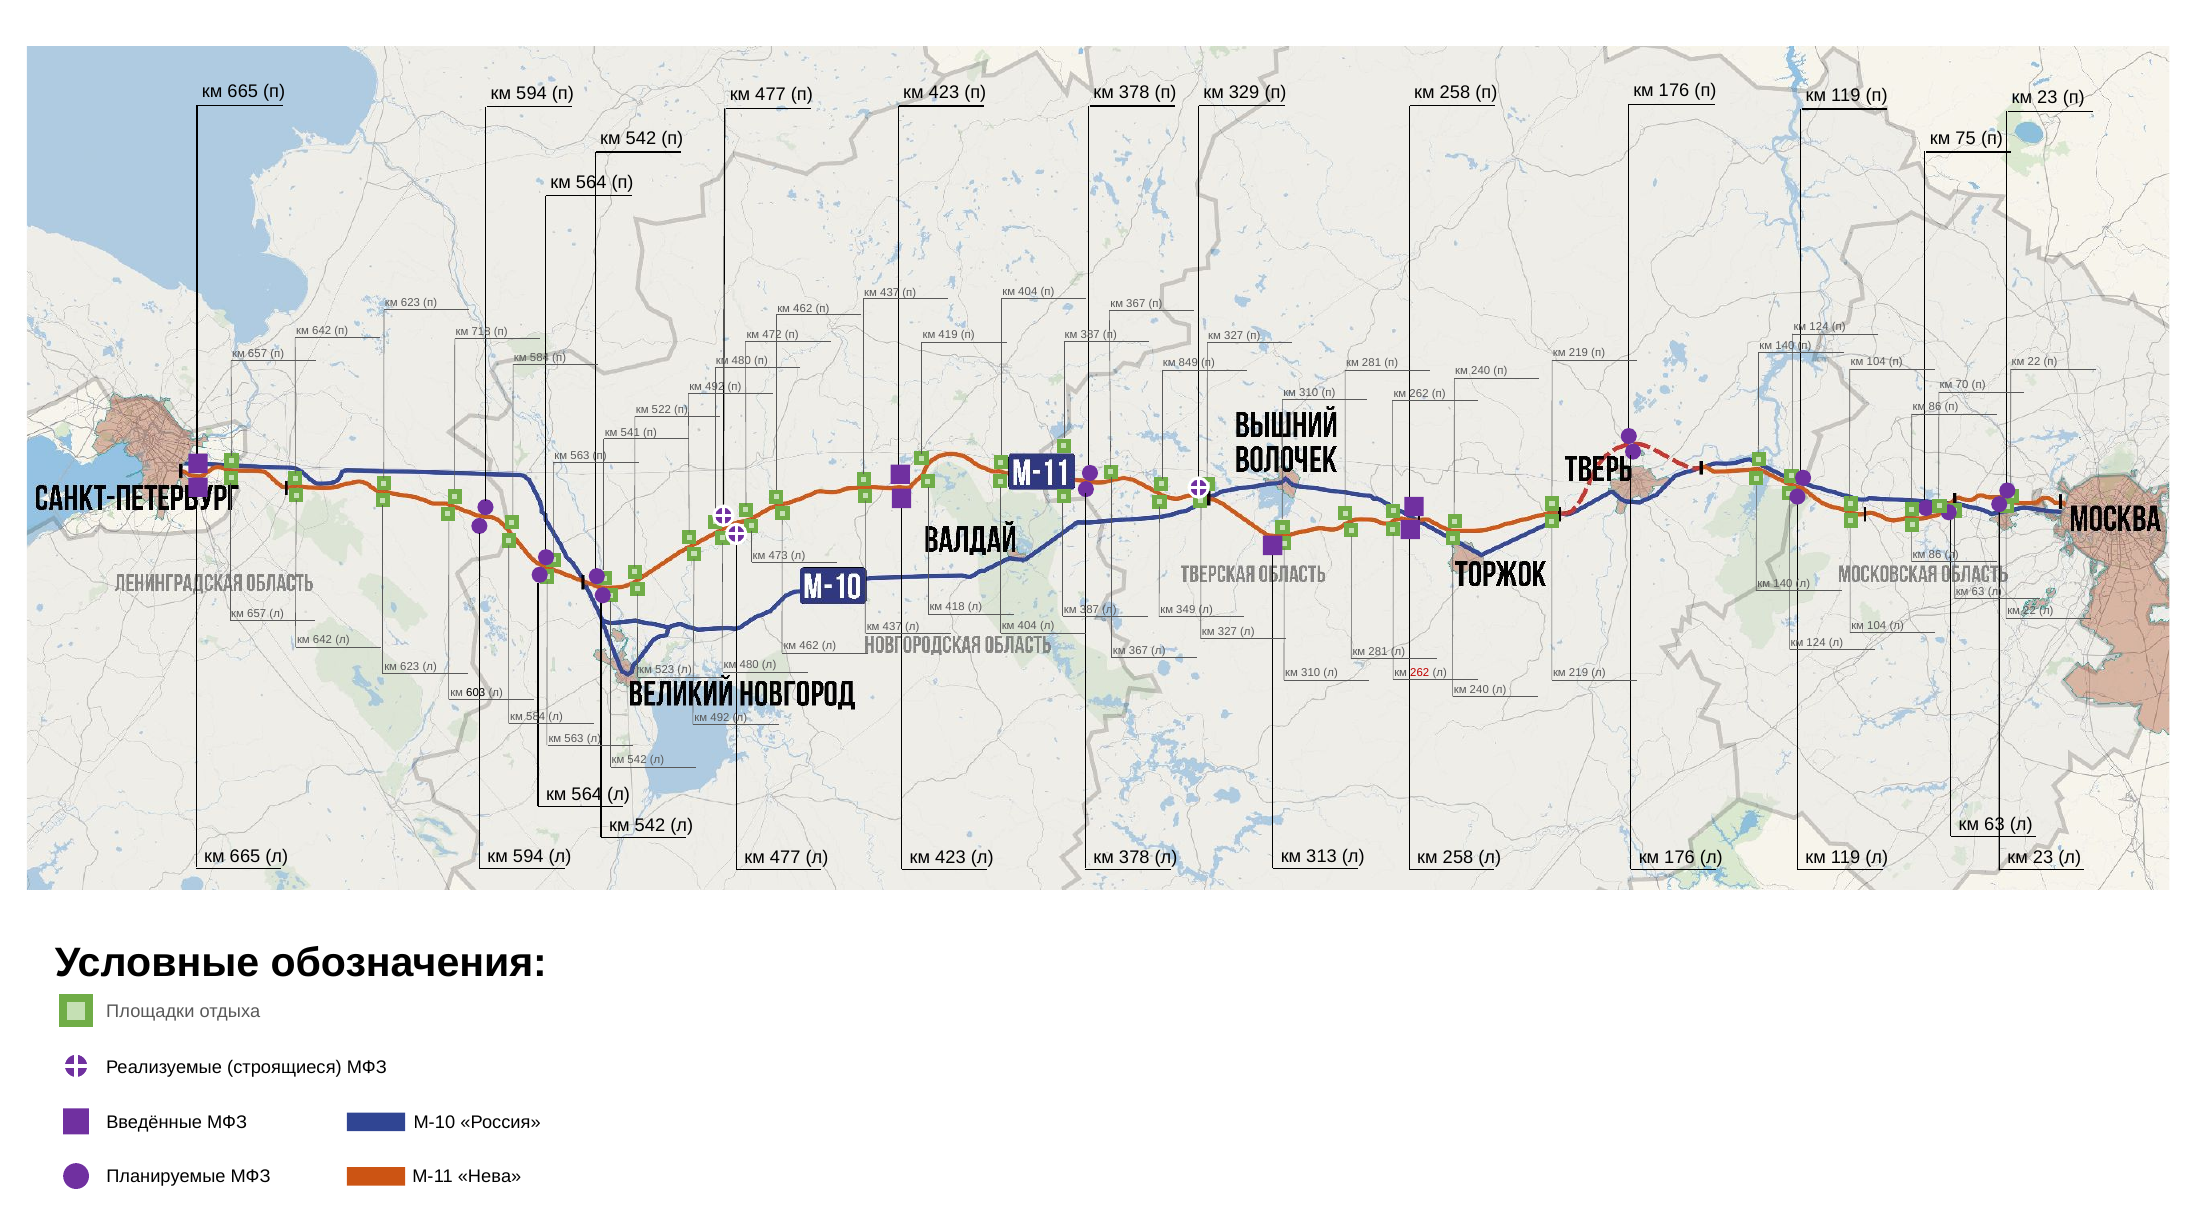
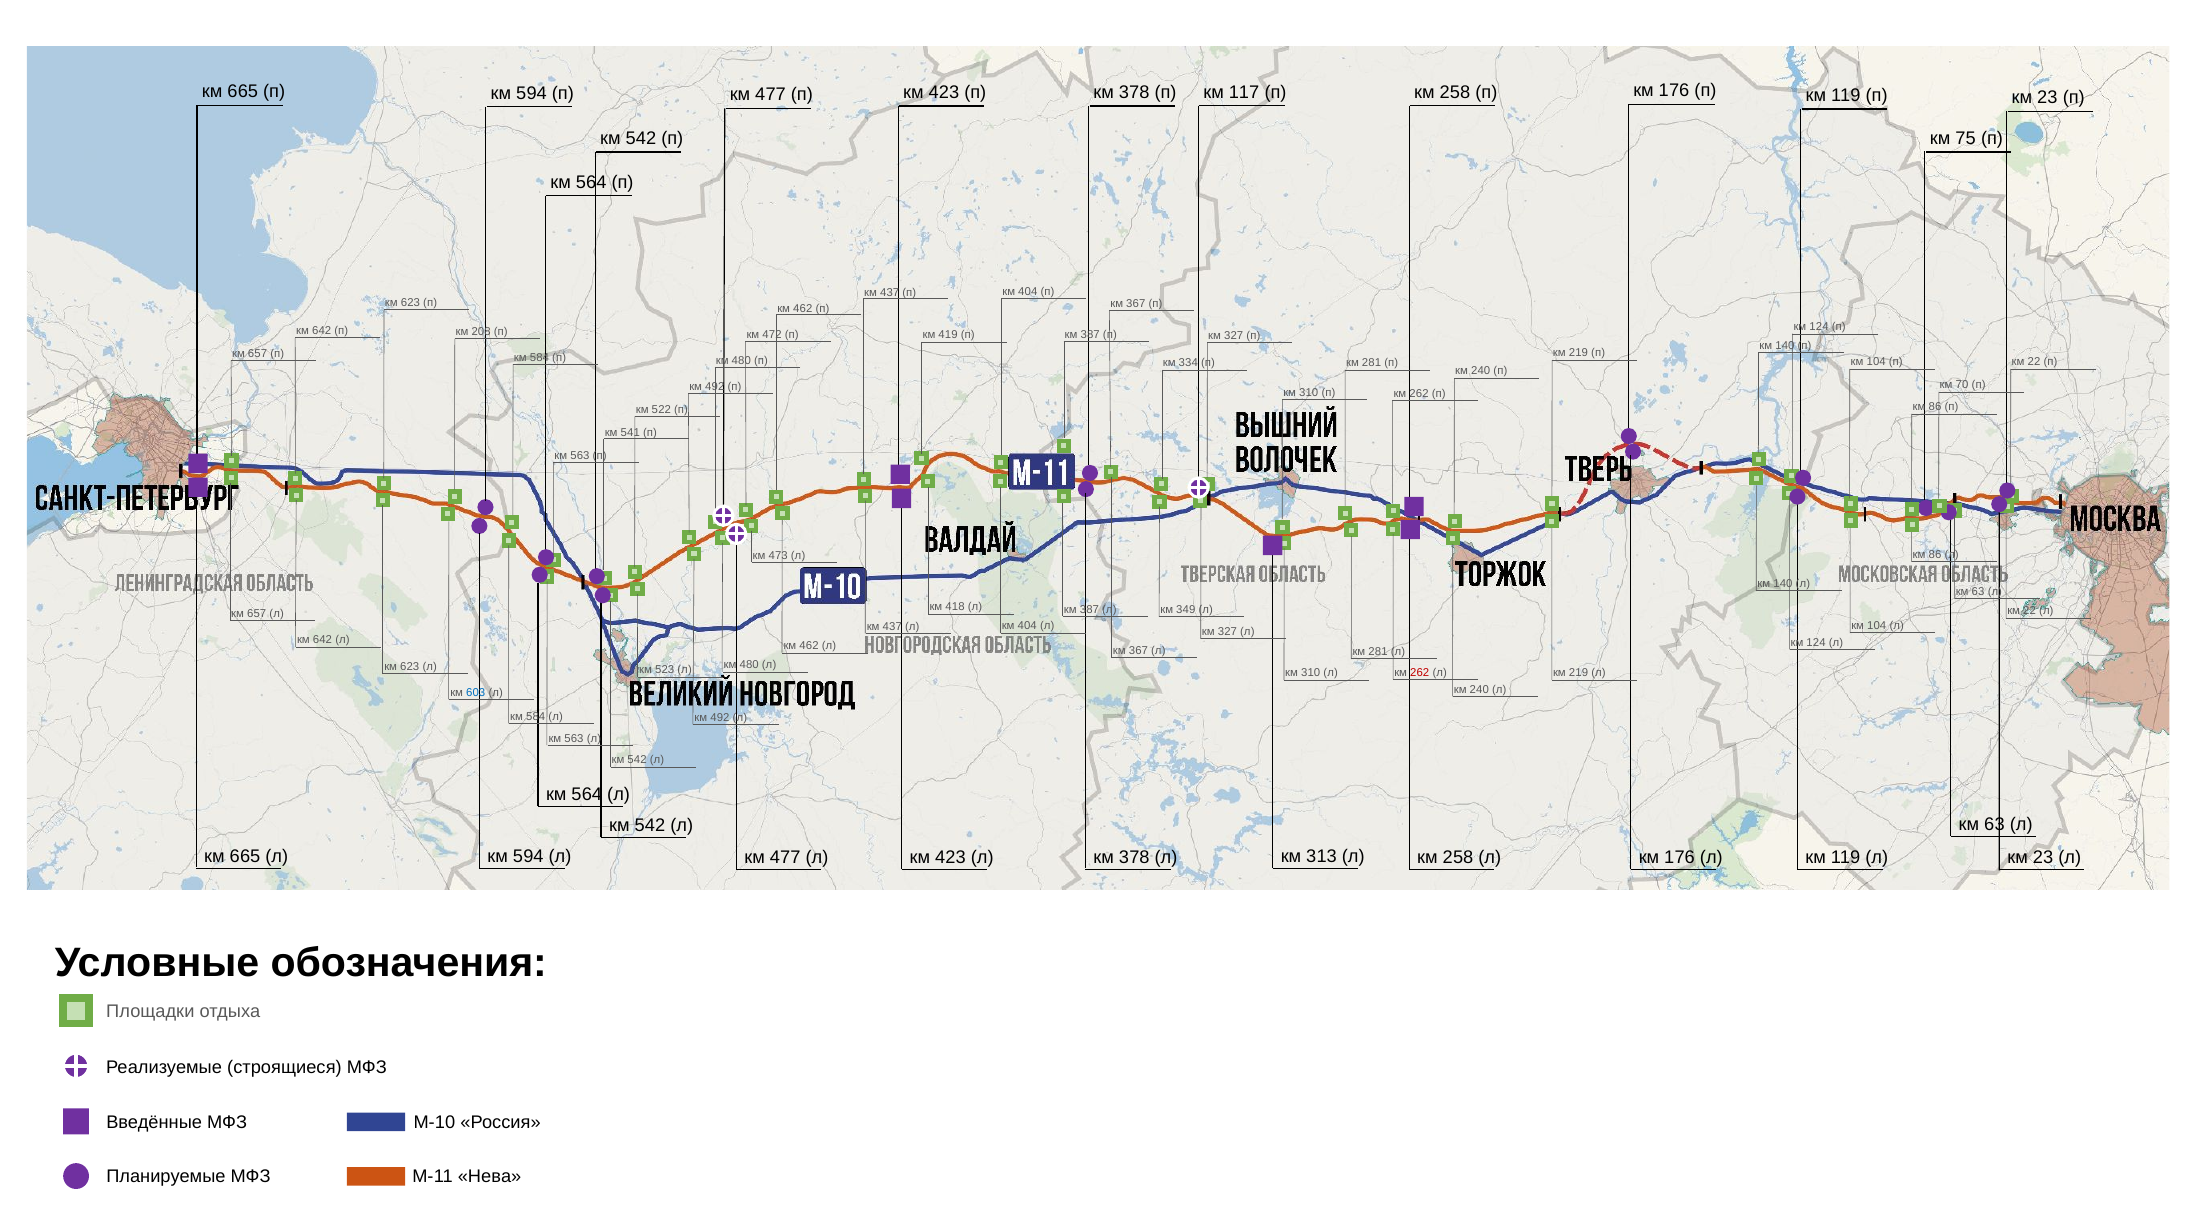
329: 329 -> 117 (1244, 92)
718: 718 -> 208 (481, 332)
849: 849 -> 334 (1188, 363)
603 colour: black -> blue (476, 693)
